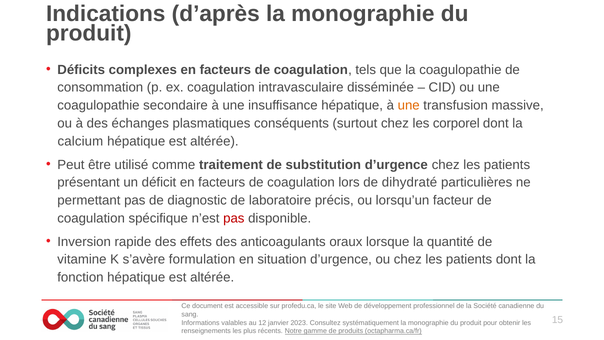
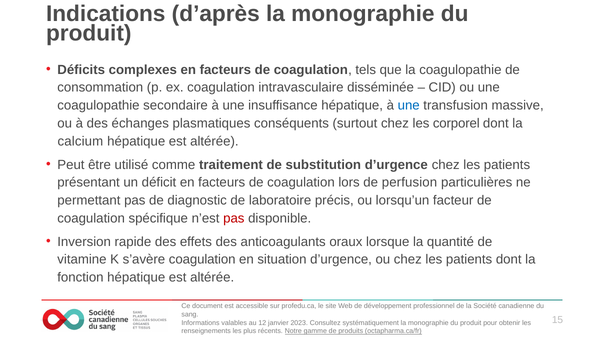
une colour: orange -> blue (409, 105)
dihydraté: dihydraté -> perfusion (409, 182)
s’avère formulation: formulation -> coagulation (202, 259)
